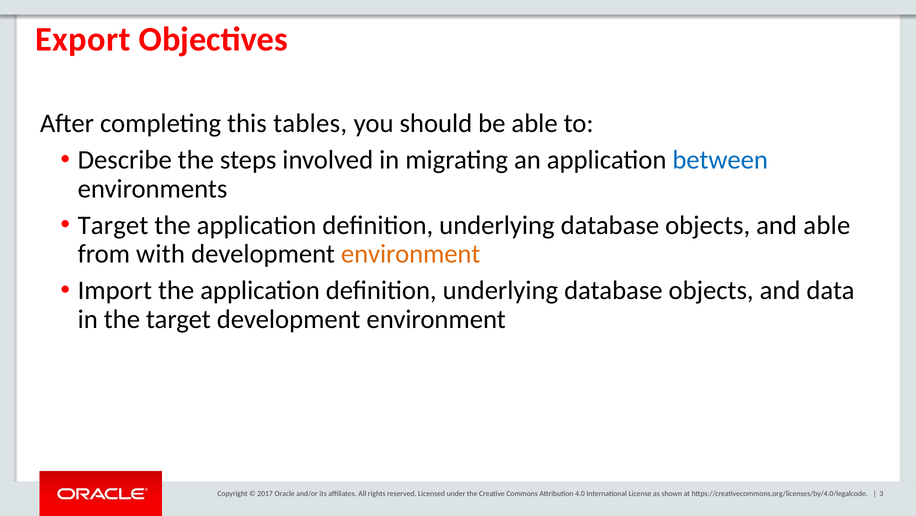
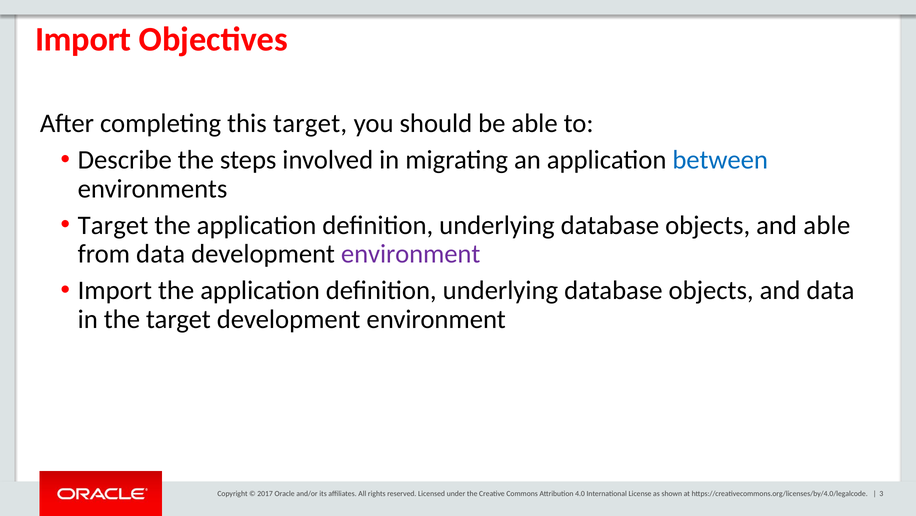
Export: Export -> Import (83, 39)
this tables: tables -> target (310, 123)
from with: with -> data (161, 254)
environment colour: orange -> purple (411, 254)
